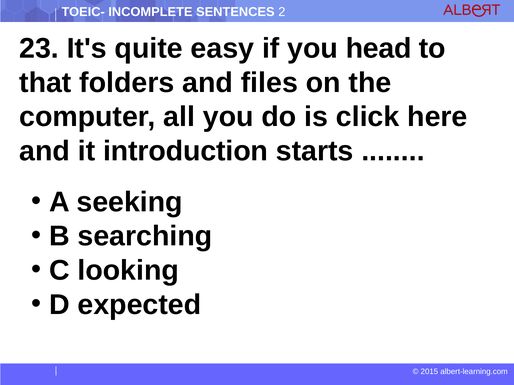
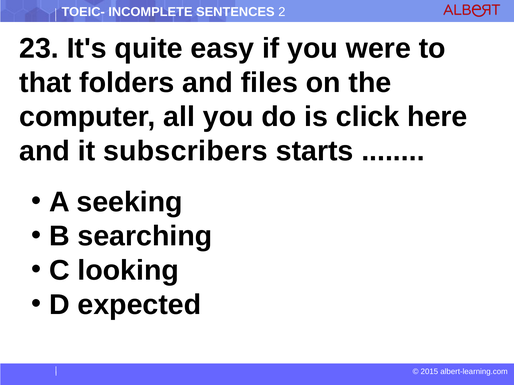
head: head -> were (378, 48)
introduction: introduction -> subscribers (185, 151)
